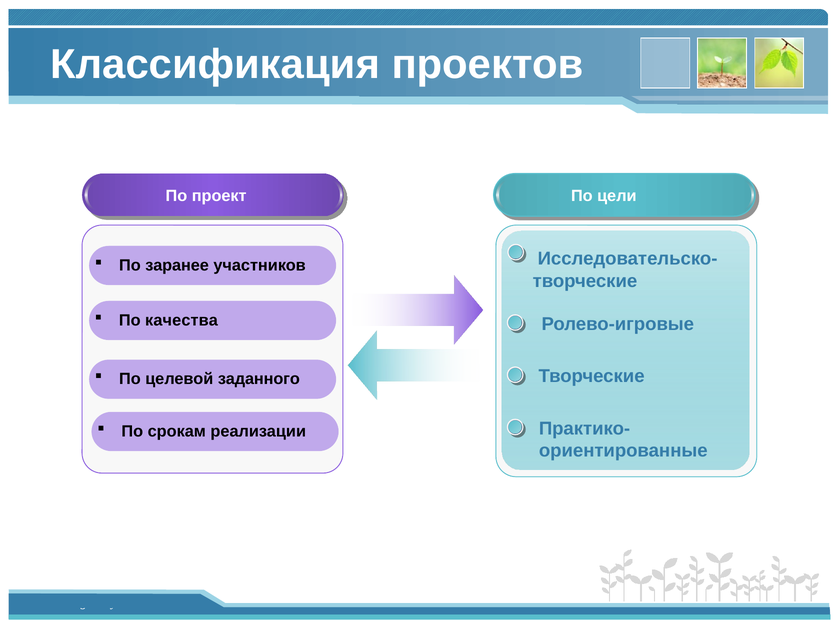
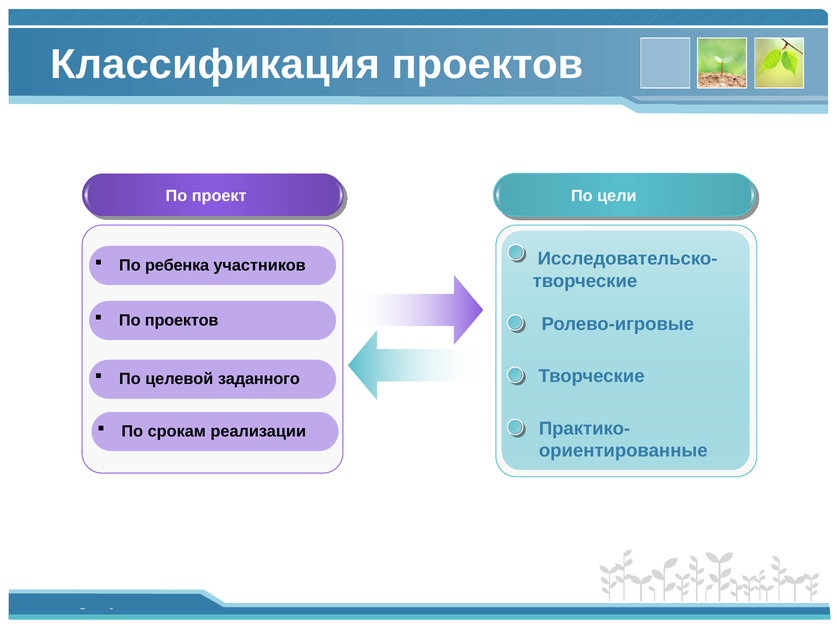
заранее: заранее -> ребенка (177, 266)
По качества: качества -> проектов (182, 321)
